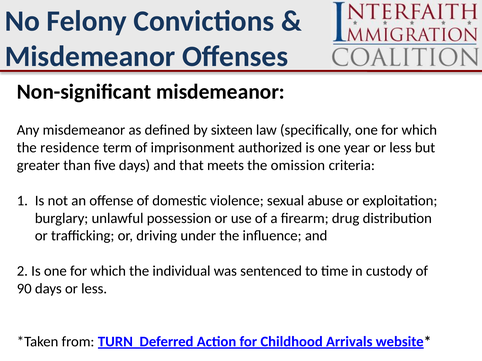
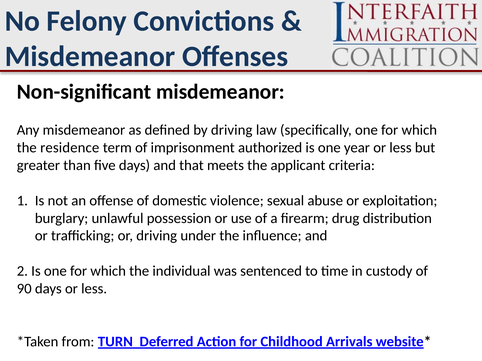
by sixteen: sixteen -> driving (232, 130)
omission: omission -> applicant (298, 165)
